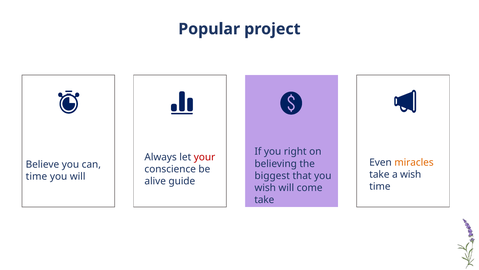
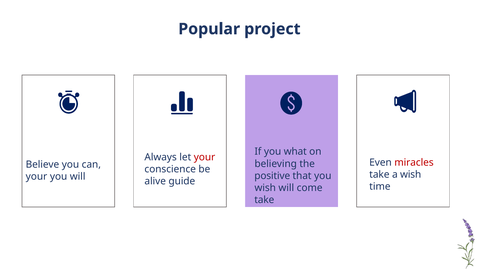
right: right -> what (295, 151)
miracles colour: orange -> red (414, 162)
biggest: biggest -> positive (272, 175)
time: time -> your (36, 176)
